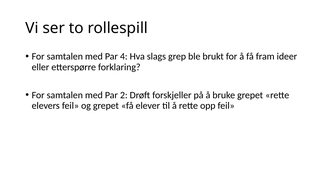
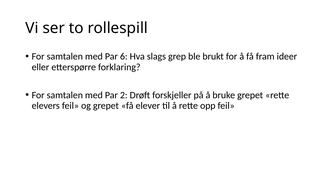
4: 4 -> 6 (124, 56)
